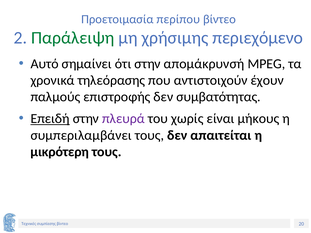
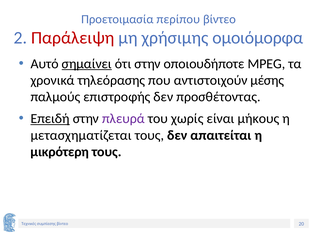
Παράλειψη colour: green -> red (73, 38)
περιεχόμενο: περιεχόμενο -> oμοιόμορφα (258, 38)
σημαίνει underline: none -> present (87, 64)
απομάκρυνσή: απομάκρυνσή -> οποιουδήποτε (204, 64)
έχουν: έχουν -> μέσης (267, 80)
συμβατότητας: συμβατότητας -> προσθέτοντας (218, 97)
συμπεριλαμβάνει: συμπεριλαμβάνει -> μετασχηματίζεται (81, 135)
